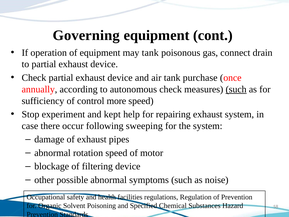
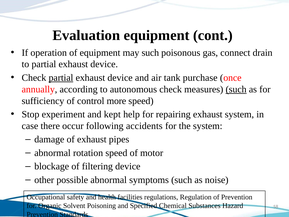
Governing: Governing -> Evaluation (86, 35)
may tank: tank -> such (150, 53)
partial underline: none -> present (61, 78)
sweeping: sweeping -> accidents (144, 126)
